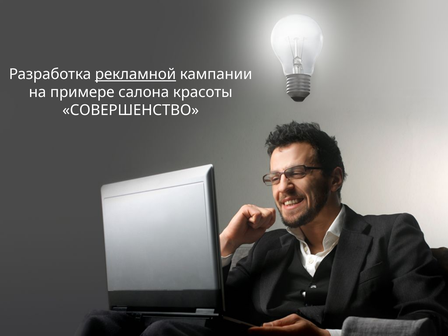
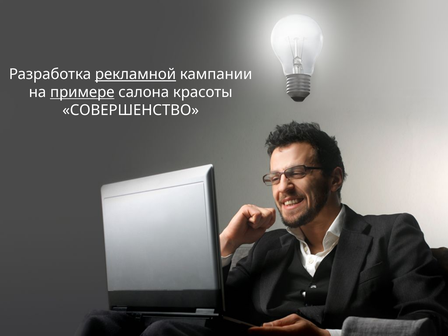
примере underline: none -> present (82, 92)
